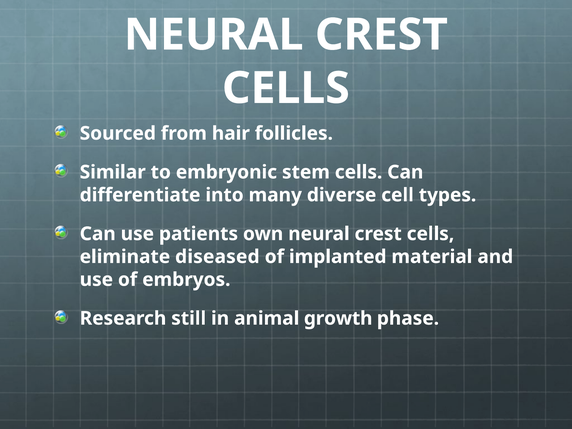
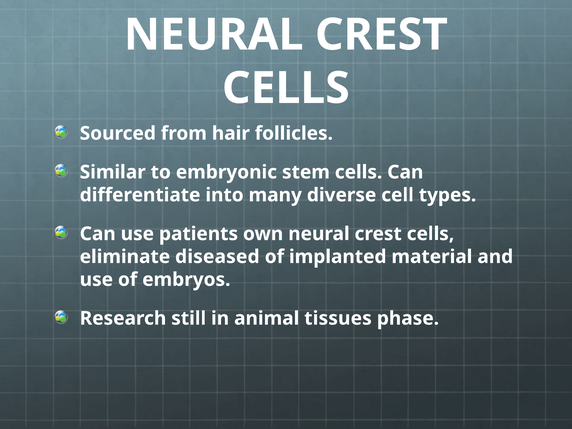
growth: growth -> tissues (338, 318)
